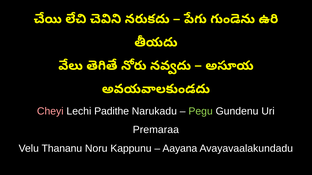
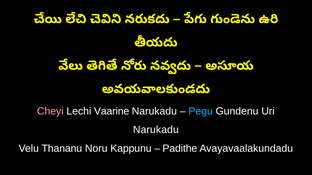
Padithe: Padithe -> Vaarine (112, 111)
Pegu colour: light green -> light blue (201, 111)
Premaraa: Premaraa -> Narukadu (156, 130)
Aayana: Aayana -> Padithe (180, 149)
